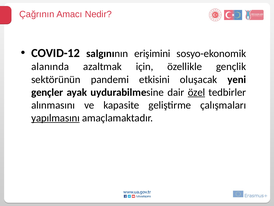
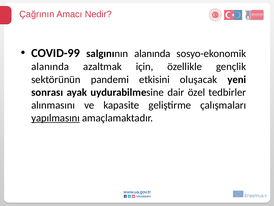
COVID-12: COVID-12 -> COVID-99 (56, 53)
salgınının erişimini: erişimini -> alanında (152, 53)
gençler: gençler -> sonrası (47, 92)
özel underline: present -> none (196, 92)
